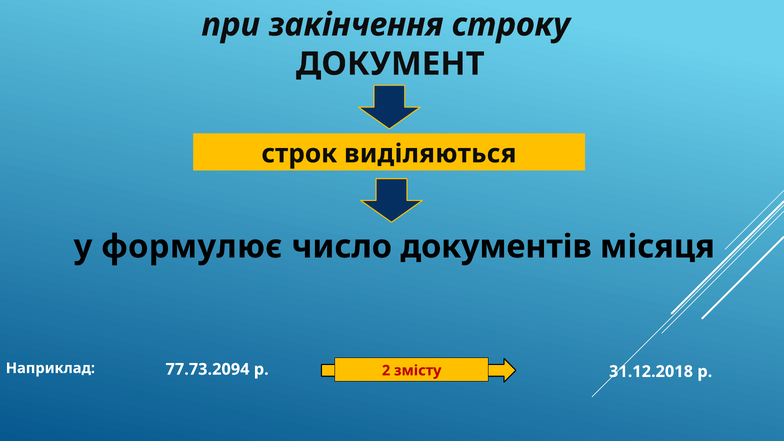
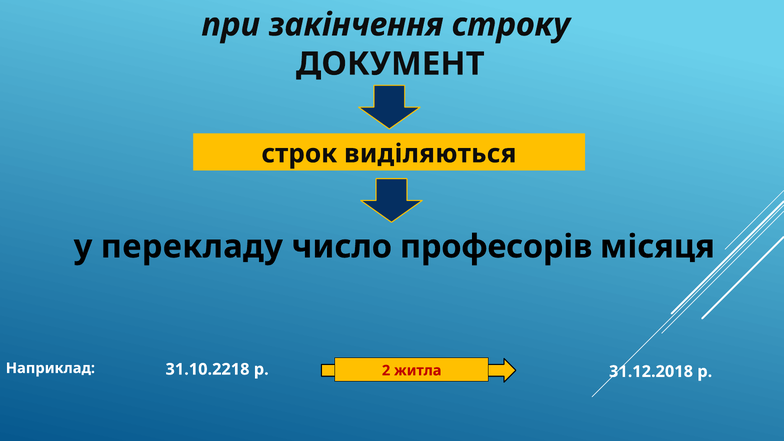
формулює: формулює -> перекладу (192, 247)
документів: документів -> професорів (496, 247)
77.73.2094: 77.73.2094 -> 31.10.2218 (208, 369)
змісту: змісту -> житла (418, 371)
